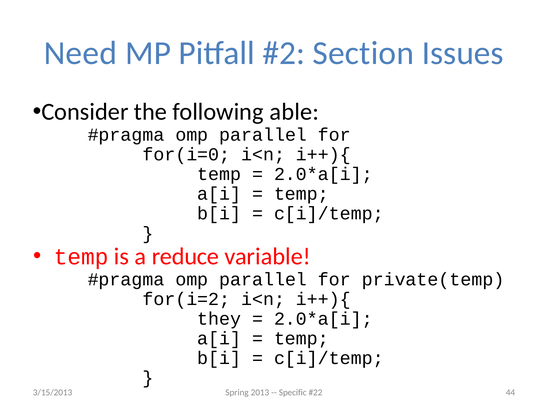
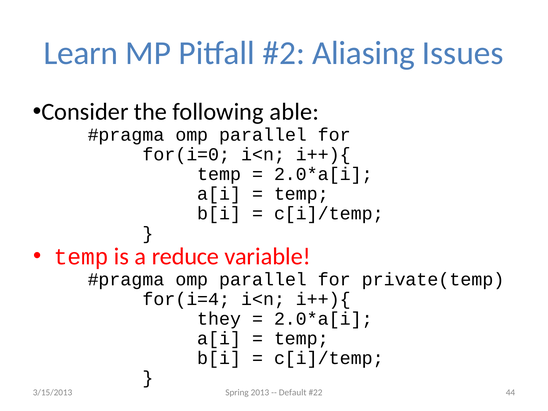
Need: Need -> Learn (81, 53)
Section: Section -> Aliasing (364, 53)
for(i=2: for(i=2 -> for(i=4 (186, 299)
Specific: Specific -> Default (293, 392)
